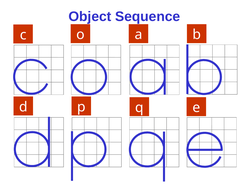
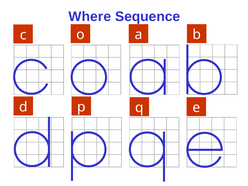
Object: Object -> Where (90, 16)
